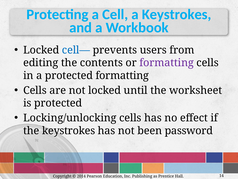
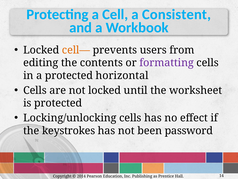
a Keystrokes: Keystrokes -> Consistent (177, 14)
cell— colour: blue -> orange (76, 50)
protected formatting: formatting -> horizontal (122, 75)
